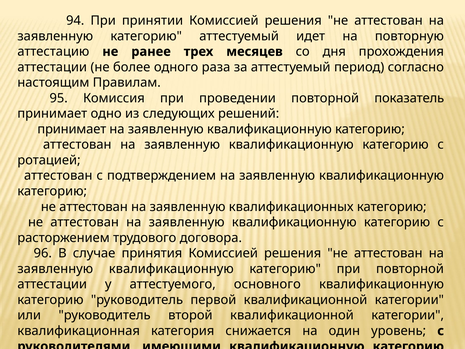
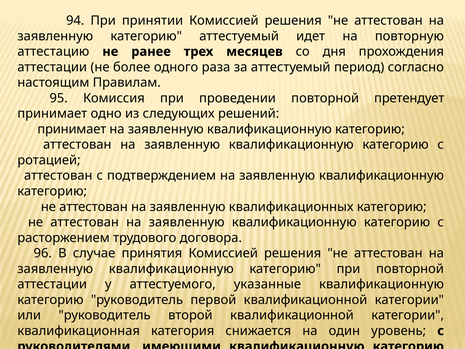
показатель: показатель -> претендует (409, 98)
основного: основного -> указанные (267, 284)
